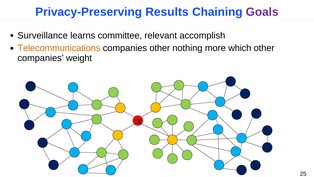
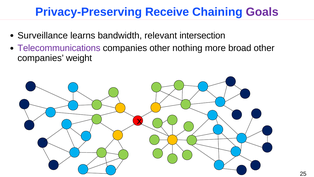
Results: Results -> Receive (167, 12)
committee: committee -> bandwidth (120, 35)
accomplish: accomplish -> intersection (202, 35)
Telecommunications colour: orange -> purple (59, 48)
which: which -> broad (240, 48)
